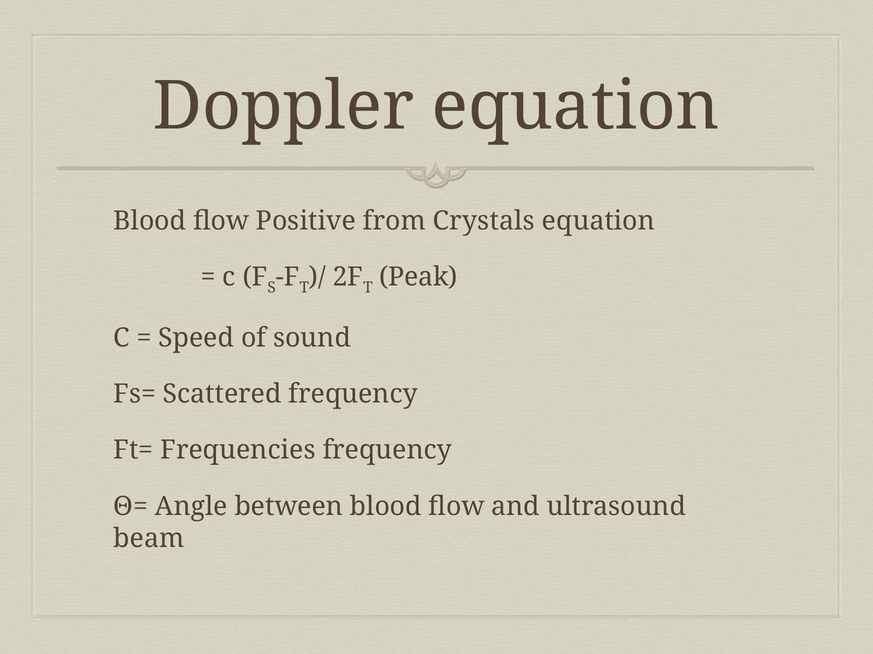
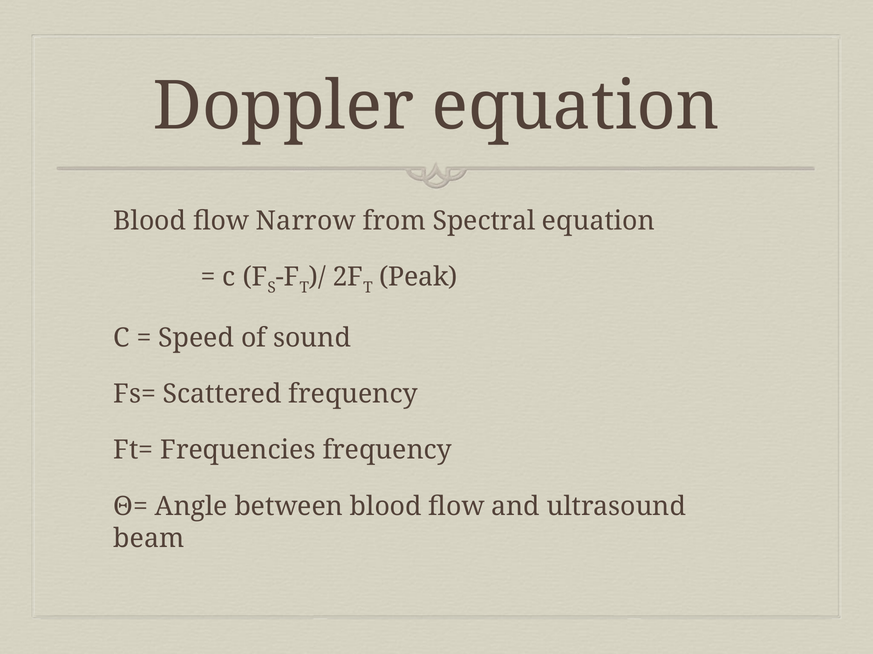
Positive: Positive -> Narrow (306, 221)
Crystals: Crystals -> Spectral (484, 221)
